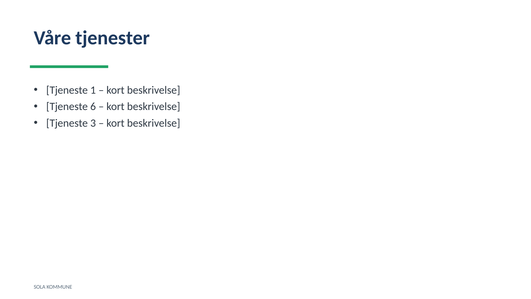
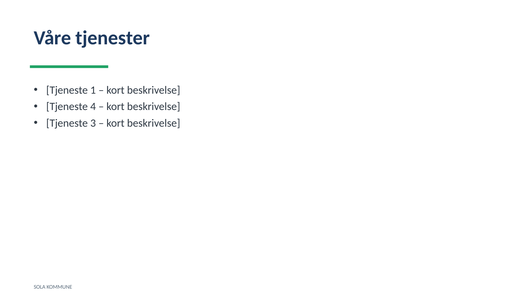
6: 6 -> 4 (93, 107)
